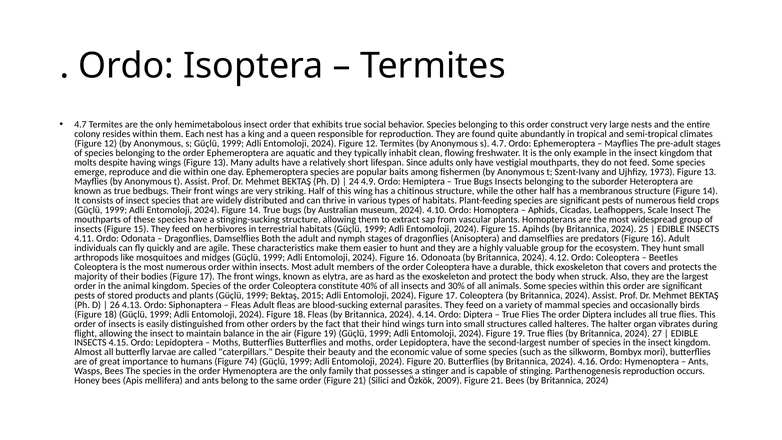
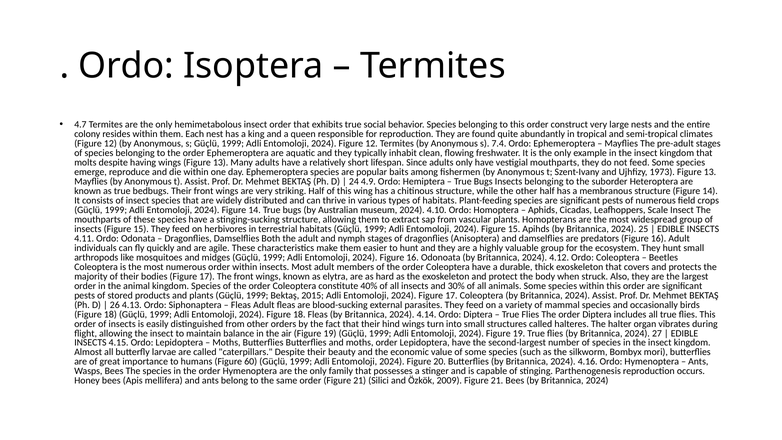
s 4.7: 4.7 -> 7.4 (499, 143)
74: 74 -> 60 (251, 362)
